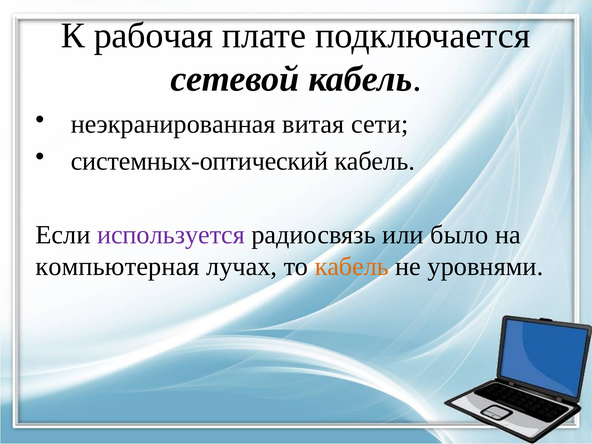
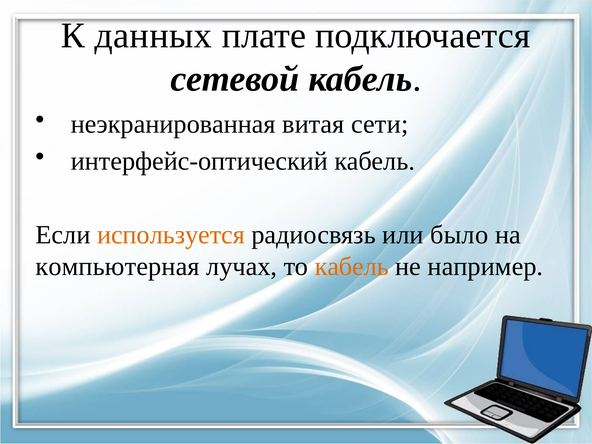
рабочая: рабочая -> данных (153, 36)
системных-оптический: системных-оптический -> интерфейс-оптический (199, 161)
используется colour: purple -> orange (171, 235)
уровнями: уровнями -> например (485, 266)
